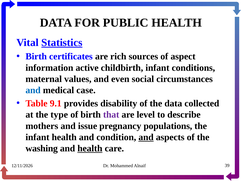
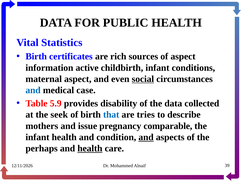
Statistics underline: present -> none (62, 43)
maternal values: values -> aspect (78, 79)
social underline: none -> present (143, 79)
9.1: 9.1 -> 5.9 (56, 103)
type: type -> seek (59, 115)
that colour: purple -> blue (111, 115)
level: level -> tries (146, 115)
populations: populations -> comparable (168, 126)
washing: washing -> perhaps (42, 148)
